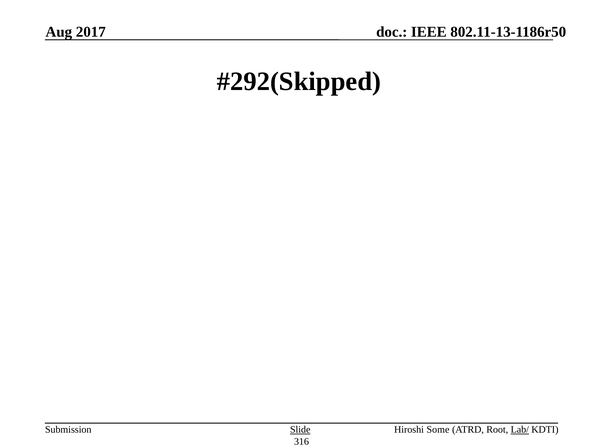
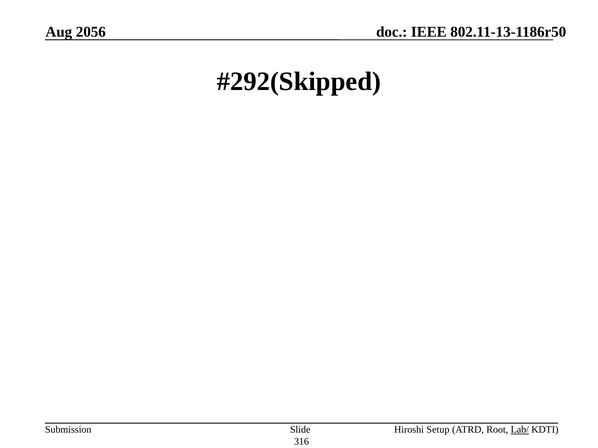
2017: 2017 -> 2056 (91, 32)
Slide underline: present -> none (300, 430)
Some: Some -> Setup (438, 430)
